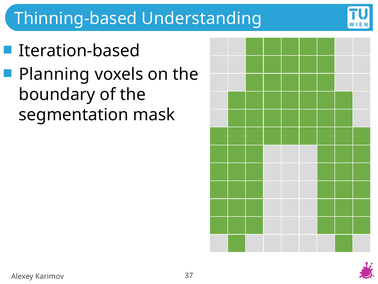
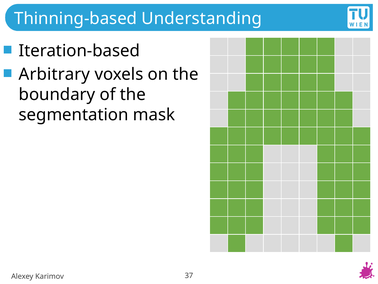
Planning: Planning -> Arbitrary (54, 74)
